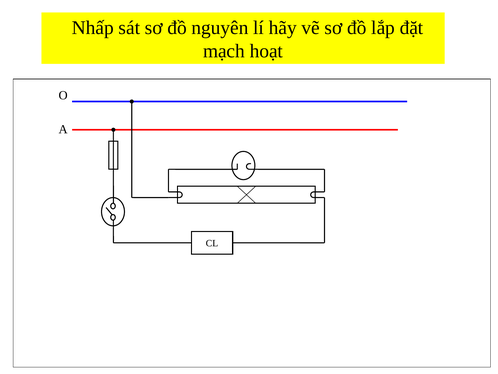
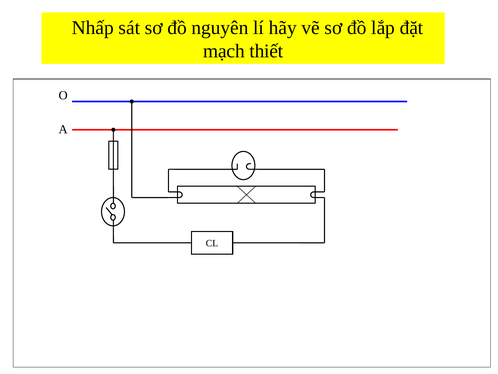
hoạt: hoạt -> thiết (266, 51)
